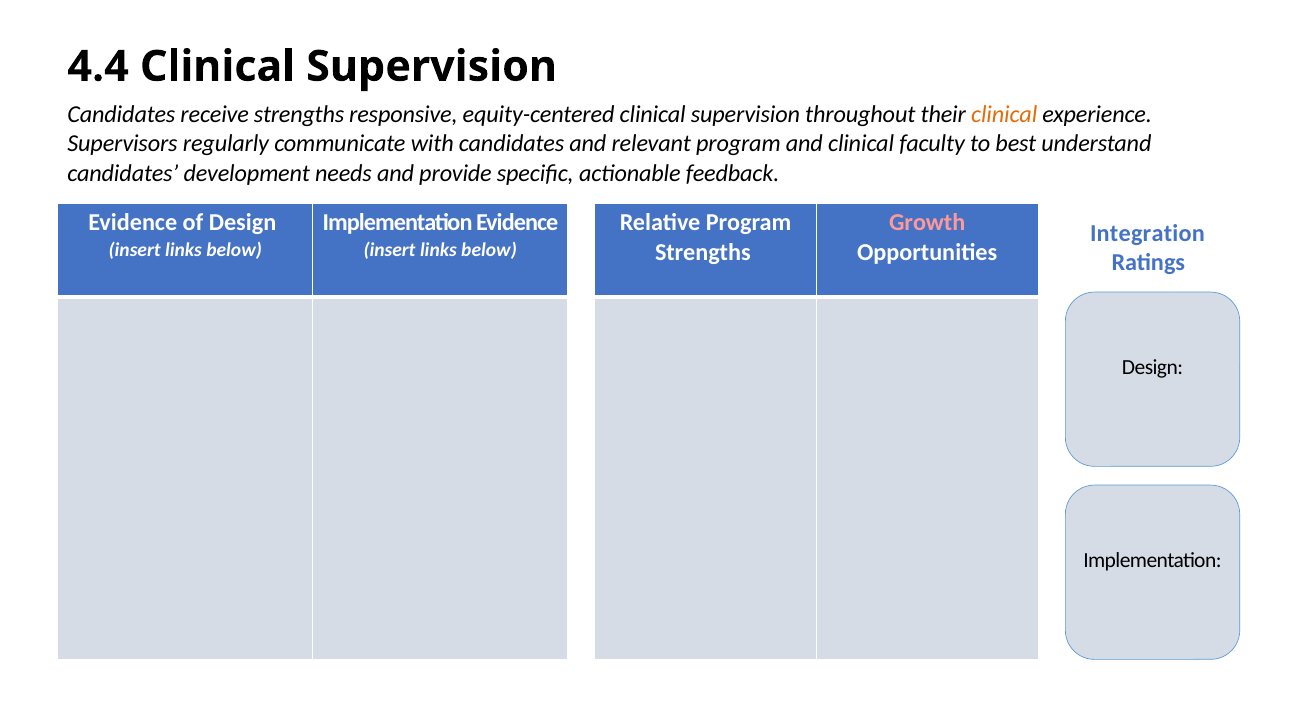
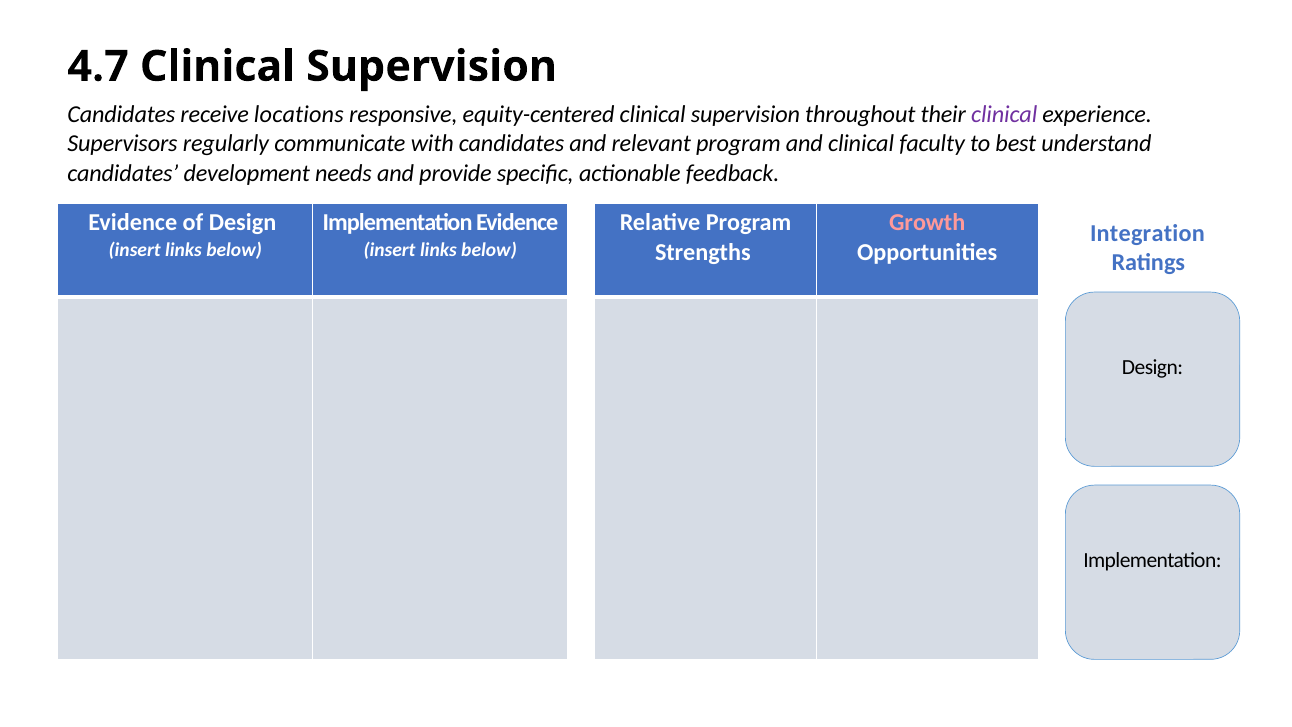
4.4: 4.4 -> 4.7 (98, 67)
receive strengths: strengths -> locations (299, 115)
clinical colour: orange -> purple (1004, 115)
